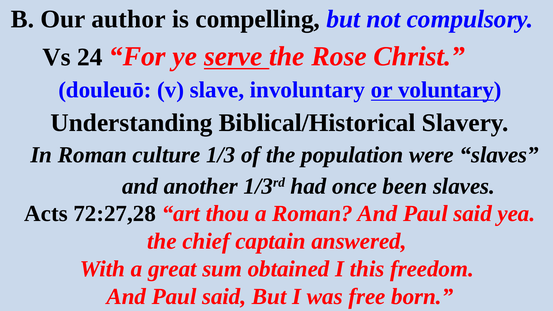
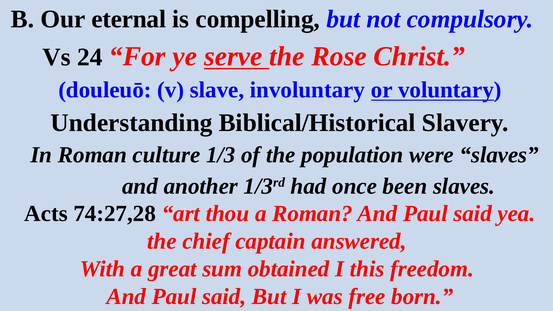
author: author -> eternal (129, 19)
72:27,28: 72:27,28 -> 74:27,28 (115, 214)
